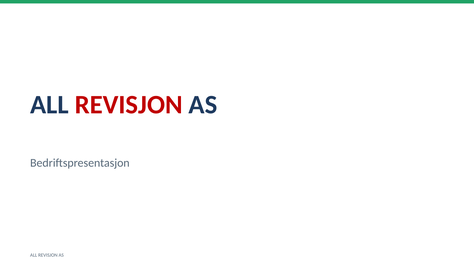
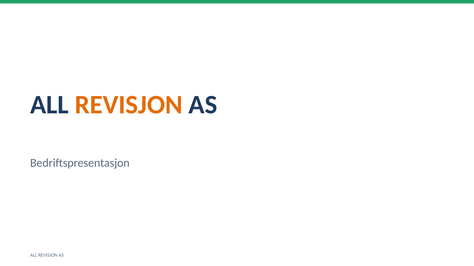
REVISJON colour: red -> orange (129, 105)
